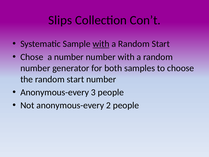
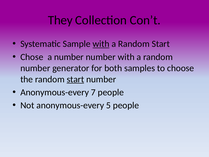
Slips: Slips -> They (60, 20)
start underline: none -> present (75, 79)
3: 3 -> 7 (93, 92)
2: 2 -> 5 (109, 105)
